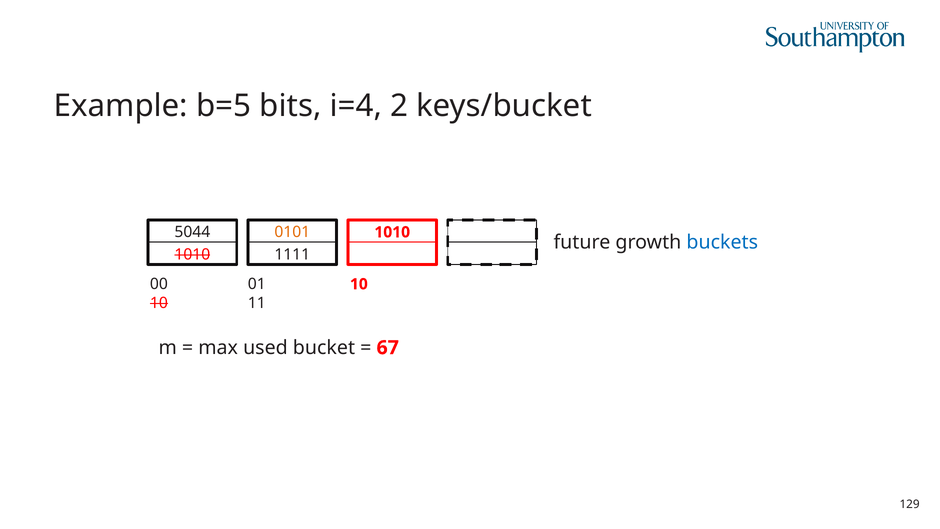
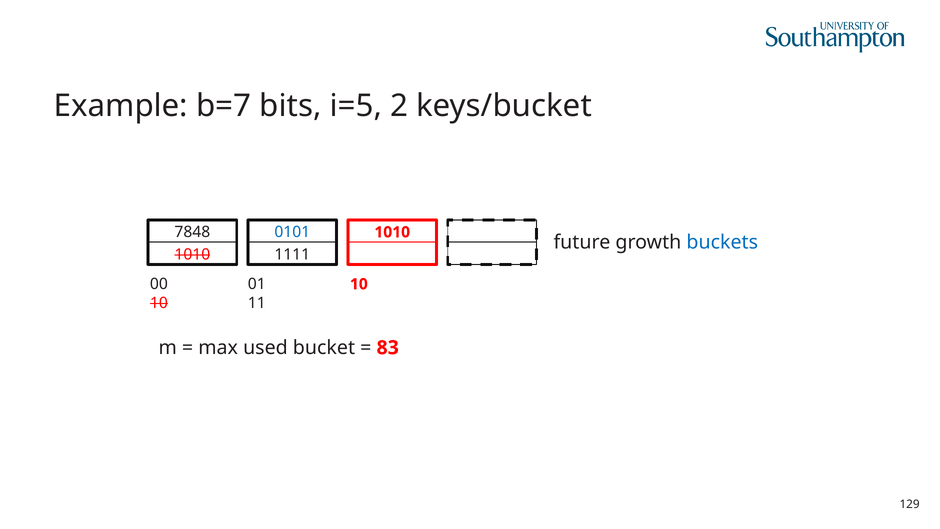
b=5: b=5 -> b=7 (224, 106)
i=4: i=4 -> i=5 (356, 106)
5044: 5044 -> 7848 (192, 232)
0101 colour: orange -> blue (292, 232)
67: 67 -> 83 (388, 348)
